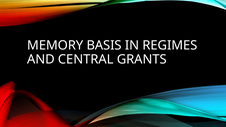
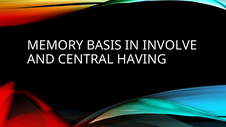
REGIMES: REGIMES -> INVOLVE (170, 45)
GRANTS: GRANTS -> HAVING (142, 59)
